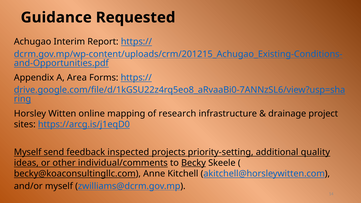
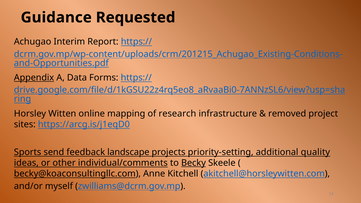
Appendix underline: none -> present (34, 78)
Area: Area -> Data (77, 78)
drainage: drainage -> removed (287, 114)
Myself: Myself -> Sports (28, 152)
inspected: inspected -> landscape (128, 152)
